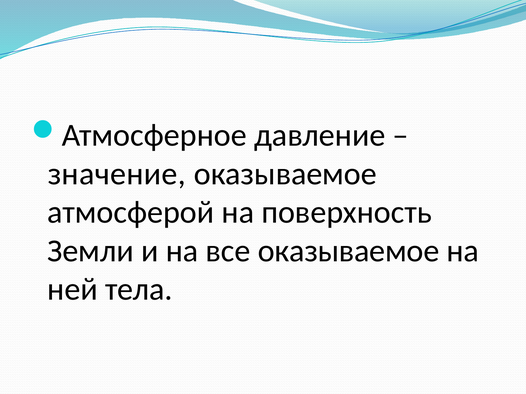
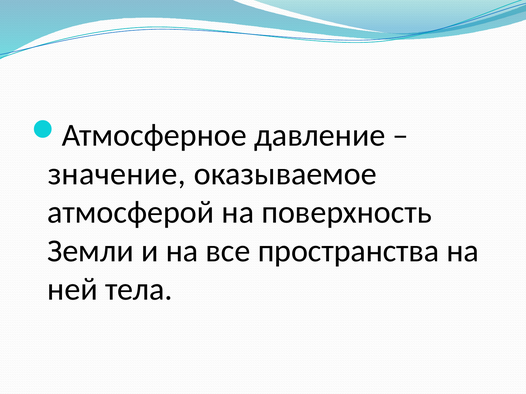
все оказываемое: оказываемое -> пространства (348, 251)
